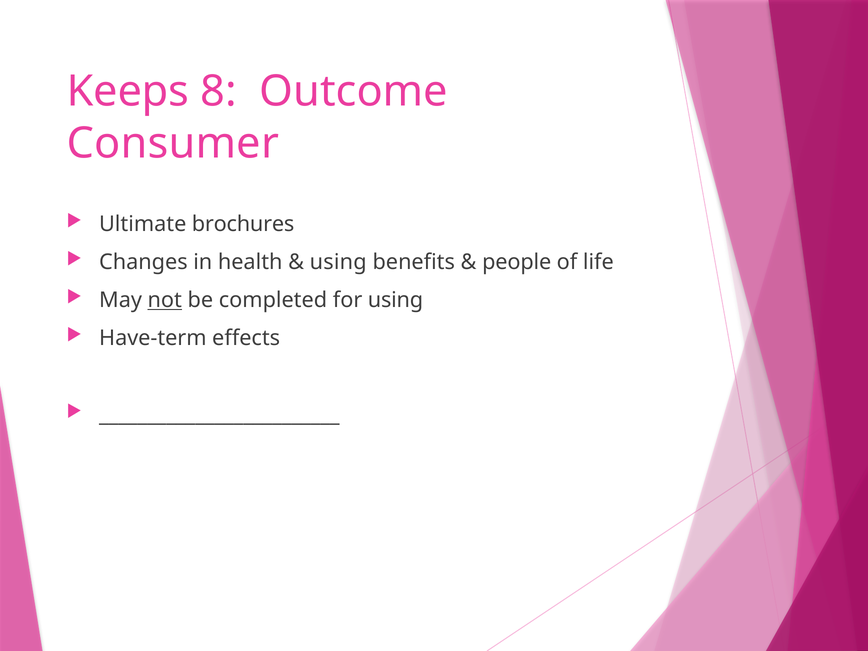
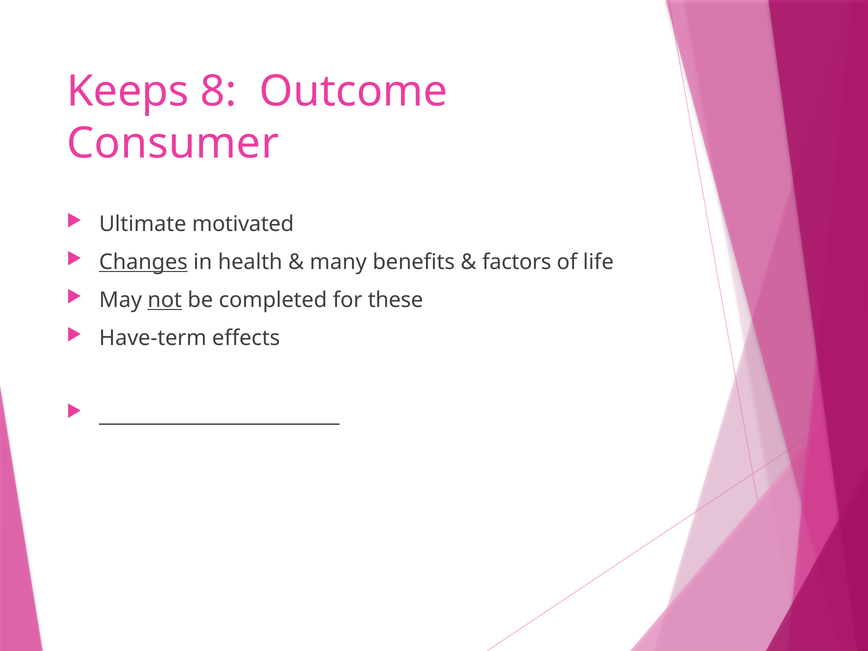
brochures: brochures -> motivated (243, 224)
Changes underline: none -> present (143, 262)
using: using -> many (338, 262)
people: people -> factors (517, 262)
for using: using -> these (396, 300)
